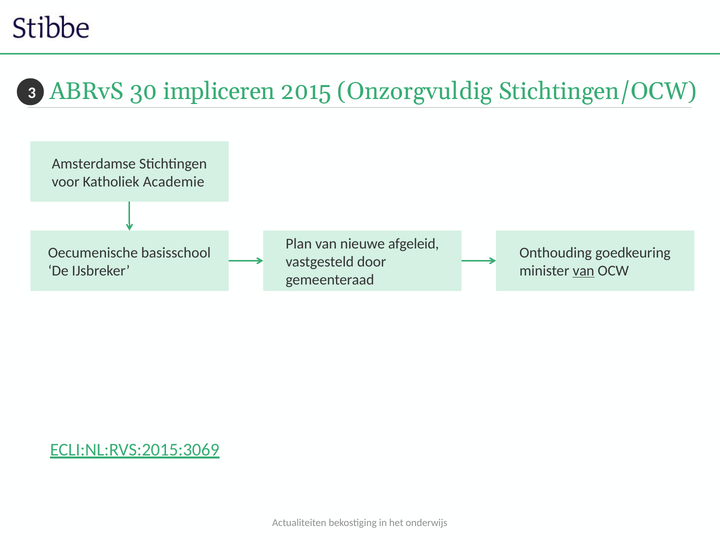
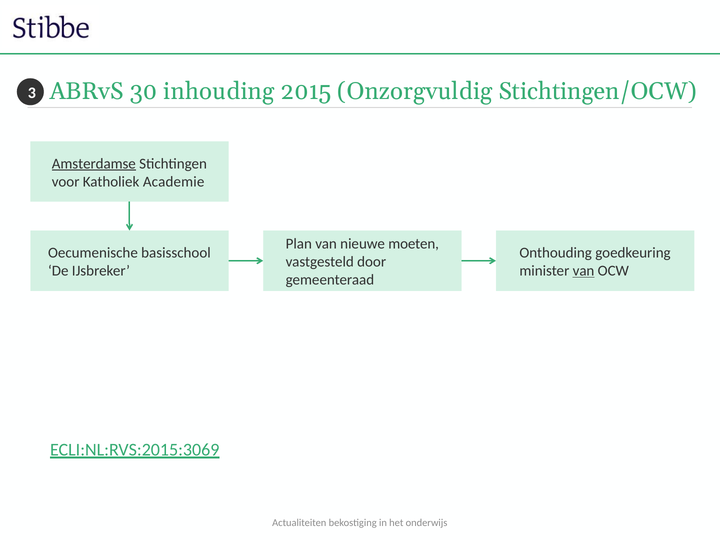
impliceren: impliceren -> inhouding (219, 91)
Amsterdamse underline: none -> present (94, 164)
afgeleid: afgeleid -> moeten (414, 244)
